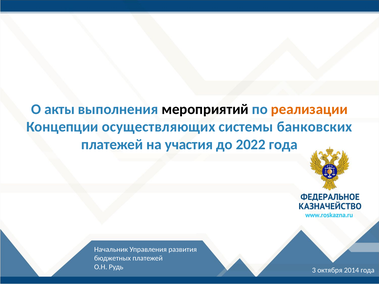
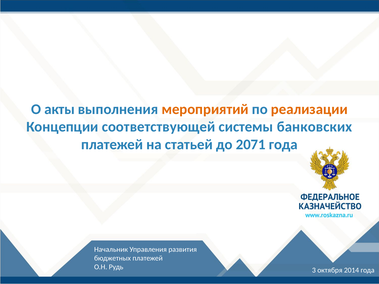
мероприятий colour: black -> orange (205, 109)
осуществляющих: осуществляющих -> соответствующей (159, 127)
участия: участия -> статьей (189, 145)
2022: 2022 -> 2071 (251, 145)
